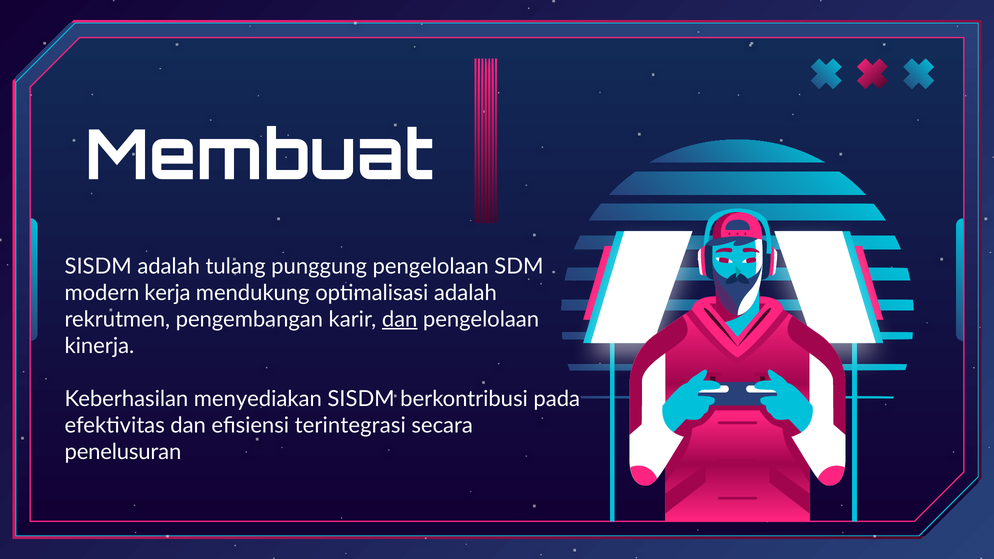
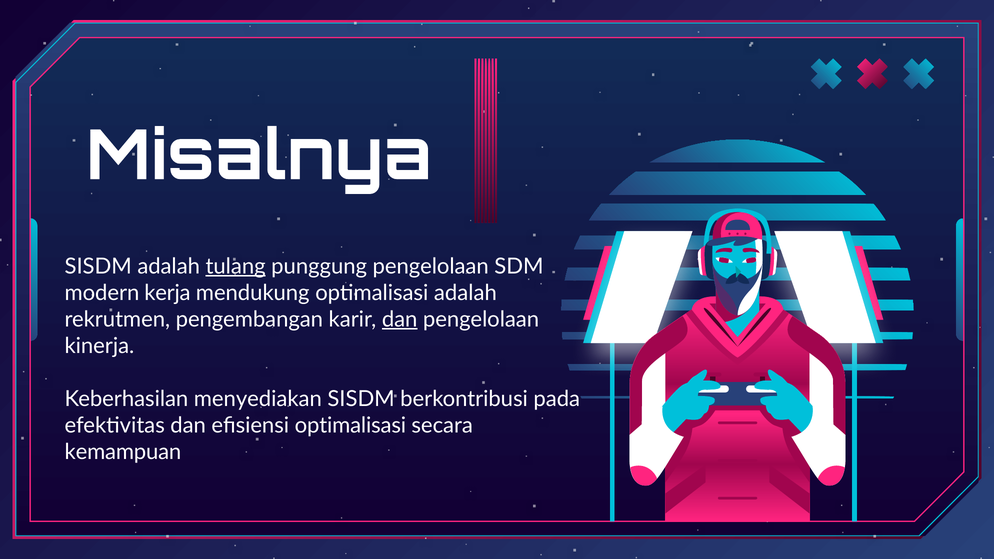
Membuat: Membuat -> Misalnya (259, 156)
tulang underline: none -> present (236, 266)
efisiensi terintegrasi: terintegrasi -> optimalisasi (350, 425)
penelusuran: penelusuran -> kemampuan (123, 452)
